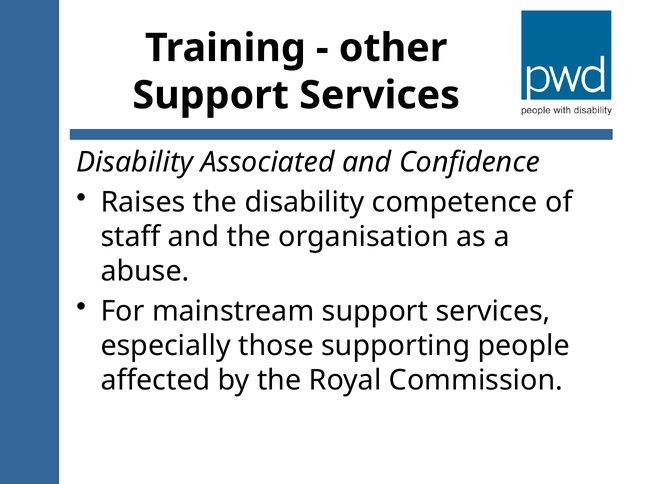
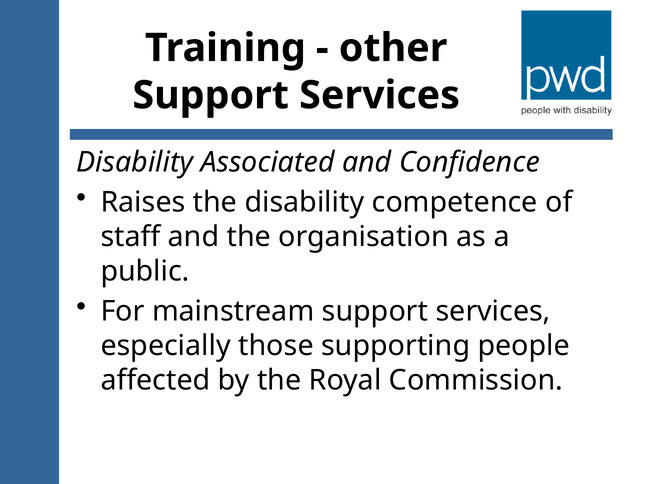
abuse: abuse -> public (145, 271)
